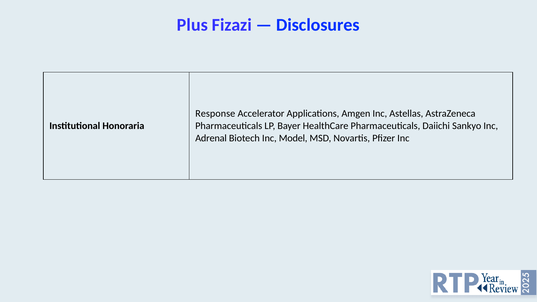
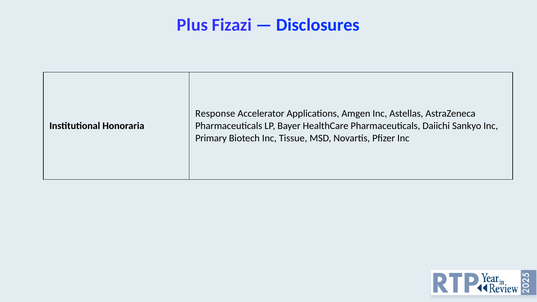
Adrenal: Adrenal -> Primary (211, 138)
Model: Model -> Tissue (293, 138)
